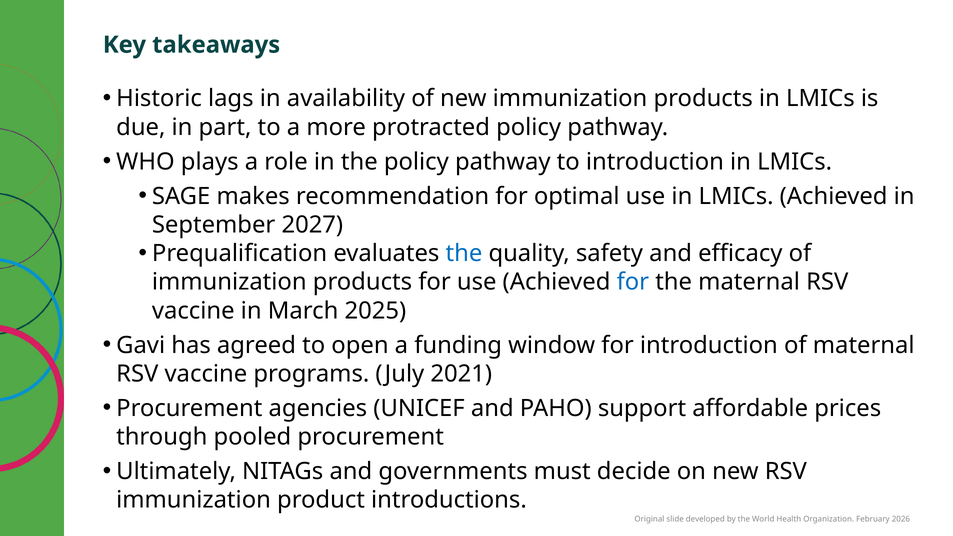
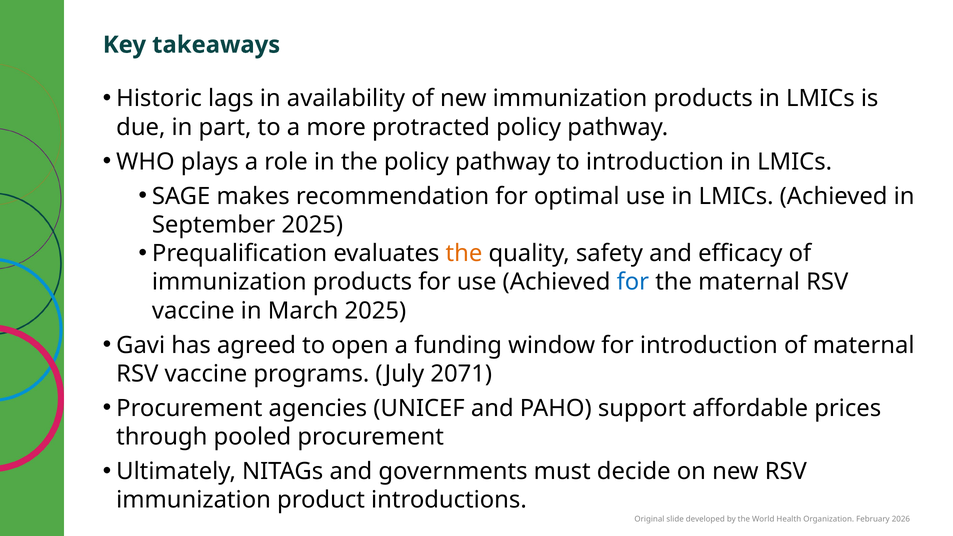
September 2027: 2027 -> 2025 (312, 225)
the colour: blue -> orange (464, 254)
2021: 2021 -> 2071 (461, 374)
